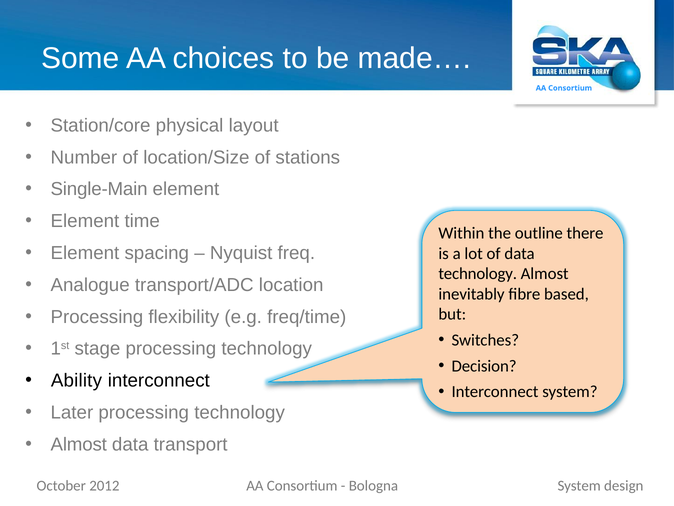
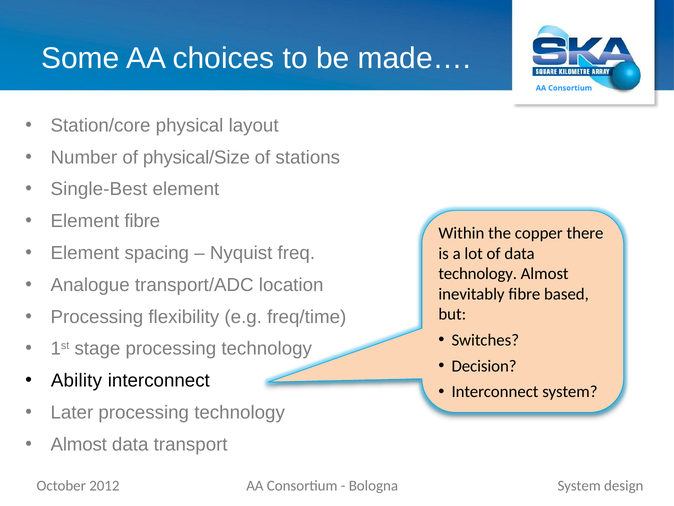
location/Size: location/Size -> physical/Size (196, 157)
Single-Main: Single-Main -> Single-Best (99, 189)
Element time: time -> fibre (142, 221)
outline: outline -> copper (539, 233)
